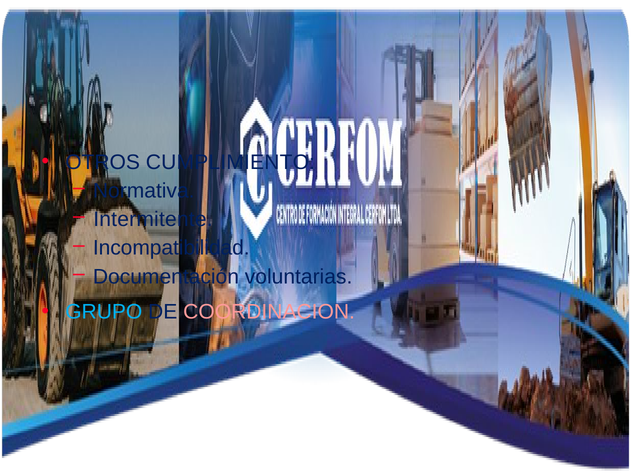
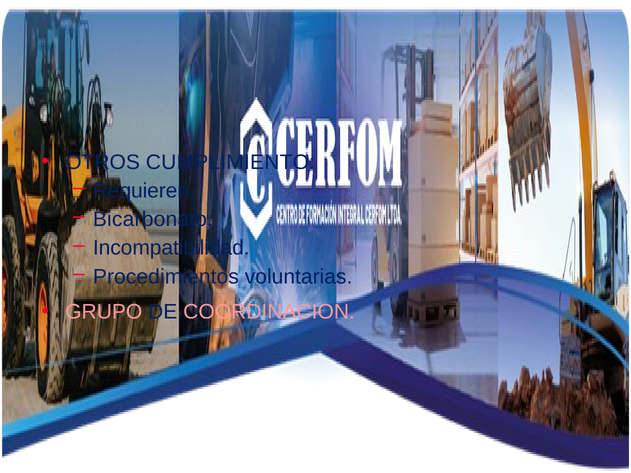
Normativa: Normativa -> Requieren (144, 191)
Intermitente: Intermitente -> Bicarbonato (153, 220)
Documentación: Documentación -> Procedimientos (166, 277)
GRUPO colour: light blue -> pink (104, 312)
